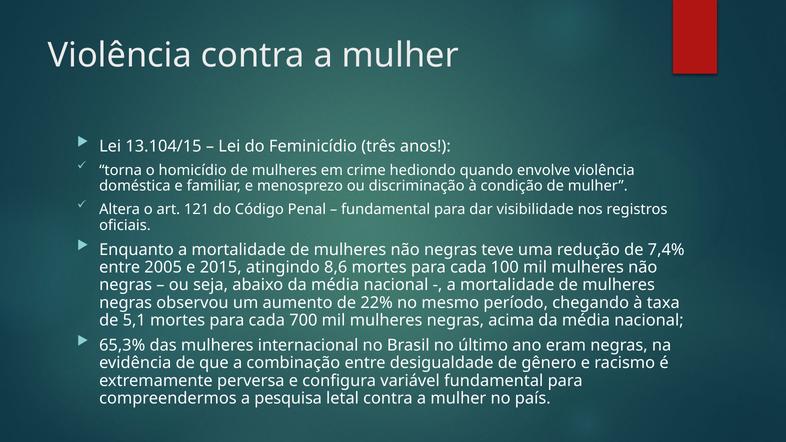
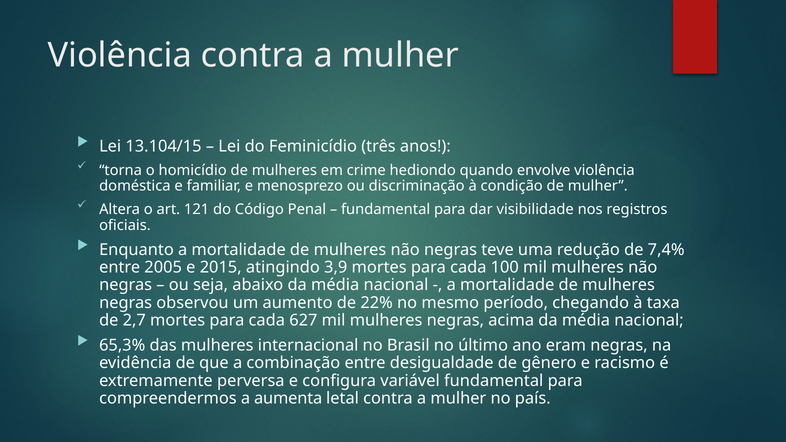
8,6: 8,6 -> 3,9 (336, 267)
5,1: 5,1 -> 2,7 (134, 320)
700: 700 -> 627 (303, 320)
pesquisa: pesquisa -> aumenta (288, 399)
